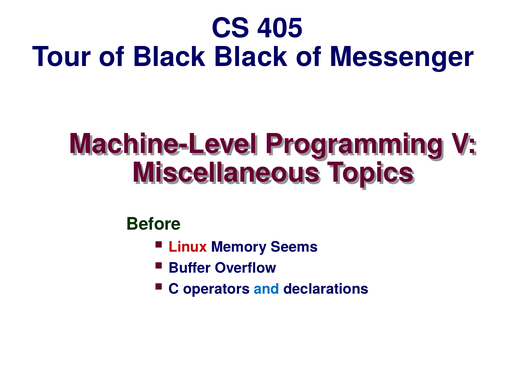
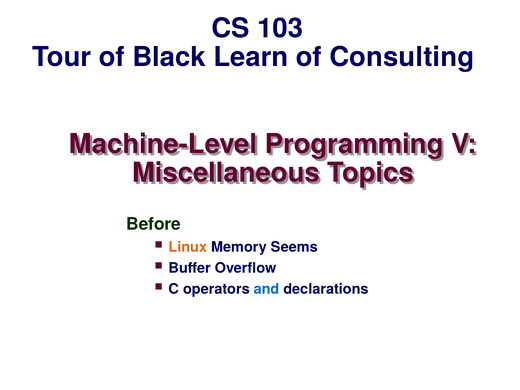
405: 405 -> 103 (280, 28)
Black Black: Black -> Learn (251, 57)
Messenger: Messenger -> Consulting (402, 57)
Linux colour: red -> orange (188, 247)
